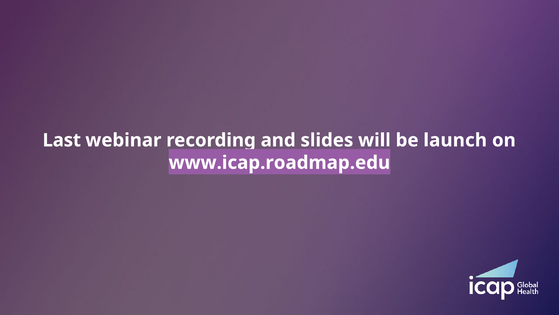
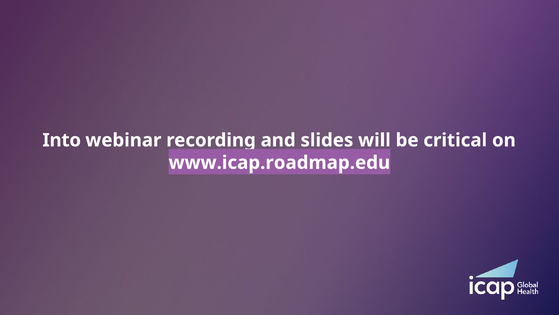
Last: Last -> Into (62, 140)
launch: launch -> critical (455, 140)
